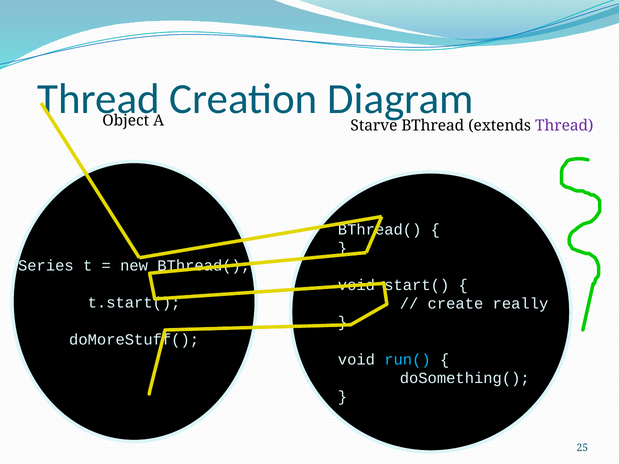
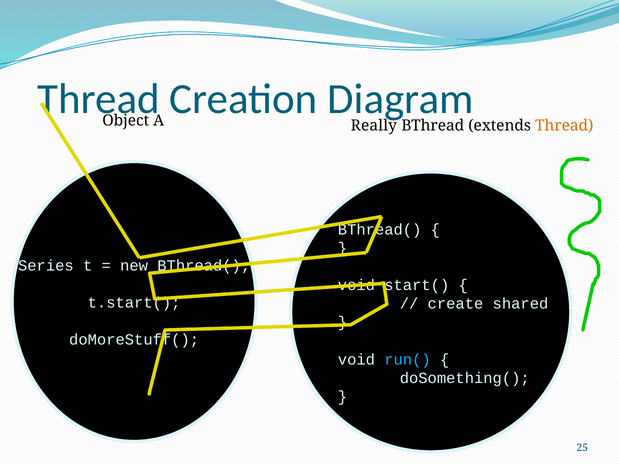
Starve: Starve -> Really (374, 126)
Thread colour: purple -> orange (564, 126)
really: really -> shared (520, 304)
